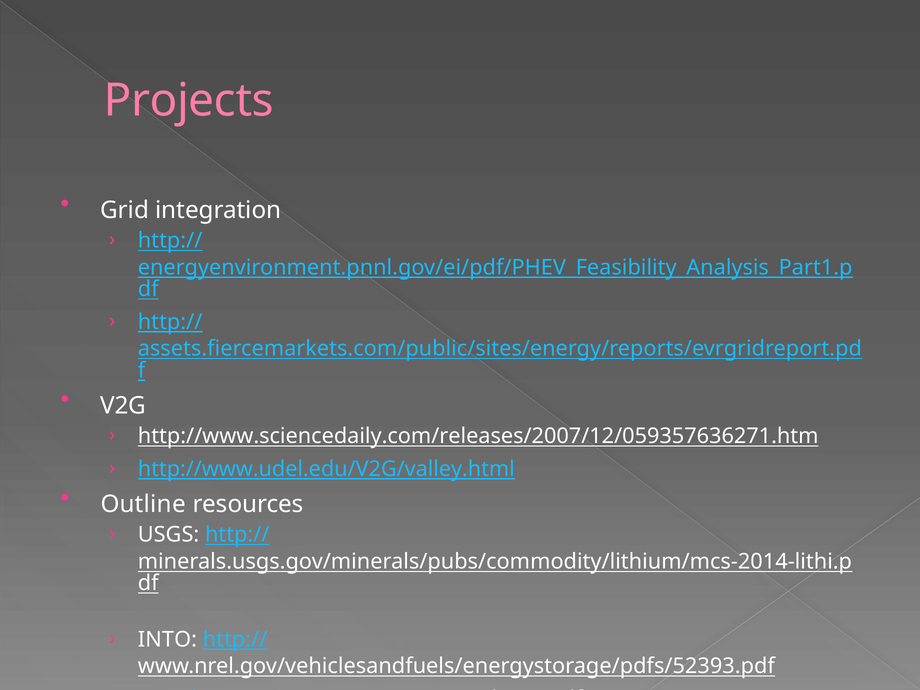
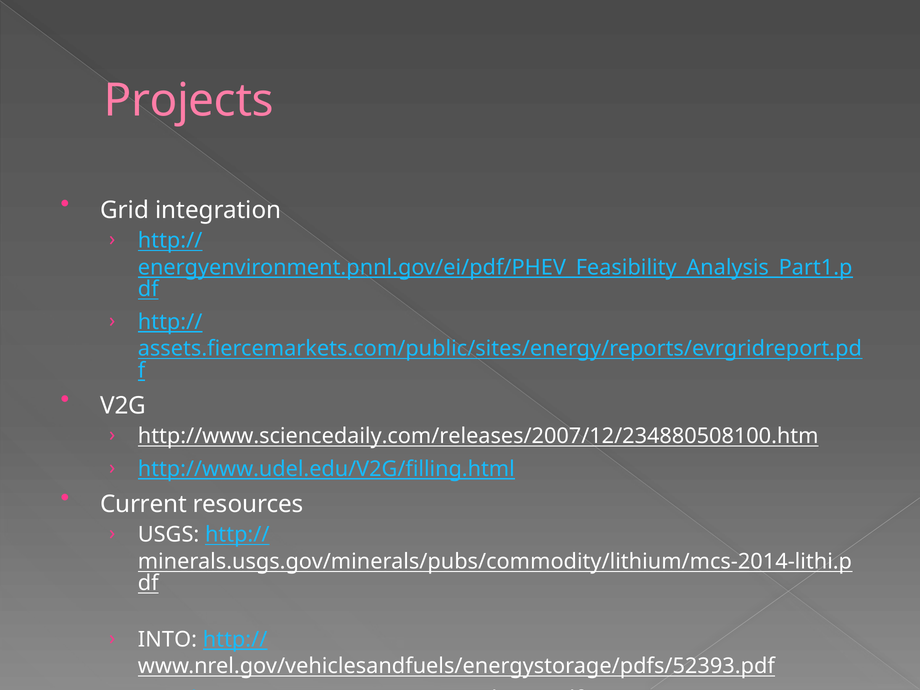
http://www.sciencedaily.com/releases/2007/12/059357636271.htm: http://www.sciencedaily.com/releases/2007/12/059357636271.htm -> http://www.sciencedaily.com/releases/2007/12/234880508100.htm (478, 436)
http://www.udel.edu/V2G/valley.html: http://www.udel.edu/V2G/valley.html -> http://www.udel.edu/V2G/filling.html (326, 469)
Outline: Outline -> Current (143, 504)
